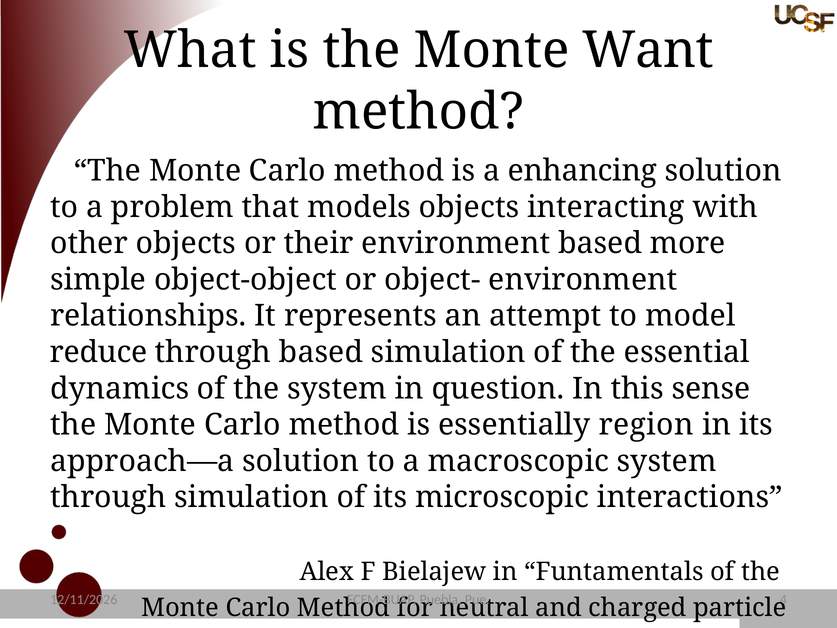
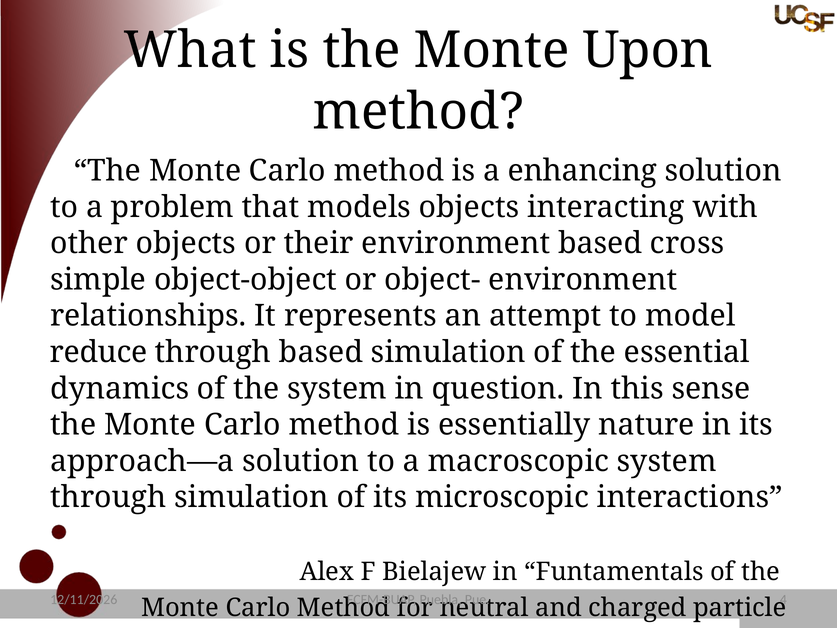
Want: Want -> Upon (648, 50)
more: more -> cross (687, 243)
region: region -> nature (646, 425)
